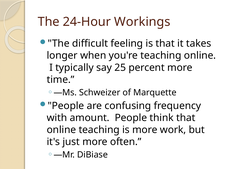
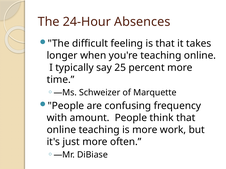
Workings: Workings -> Absences (142, 22)
